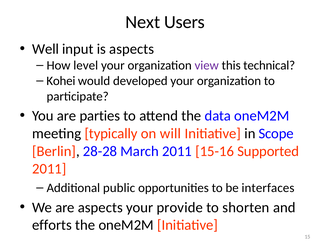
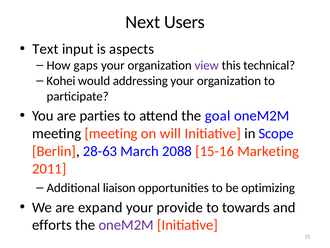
Well: Well -> Text (45, 49)
level: level -> gaps (86, 65)
developed: developed -> addressing (140, 81)
data: data -> goal (218, 116)
meeting typically: typically -> meeting (111, 133)
28-28: 28-28 -> 28-63 (100, 151)
March 2011: 2011 -> 2088 (177, 151)
Supported: Supported -> Marketing (268, 151)
public: public -> liaison (119, 187)
interfaces: interfaces -> optimizing (268, 187)
are aspects: aspects -> expand (100, 207)
shorten: shorten -> towards (246, 207)
oneM2M colour: black -> purple (126, 225)
